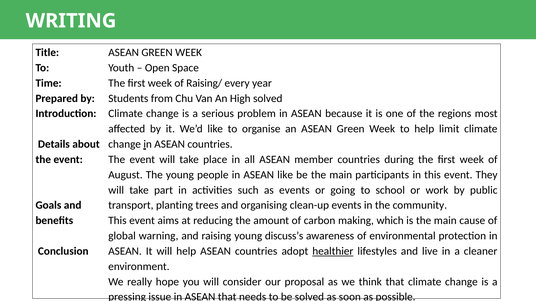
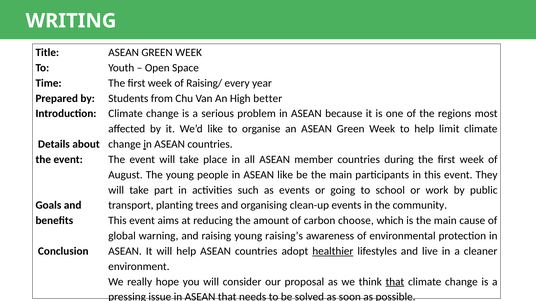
High solved: solved -> better (268, 99)
making: making -> choose (356, 221)
discuss’s: discuss’s -> raising’s (284, 236)
that underline: none -> present (395, 282)
